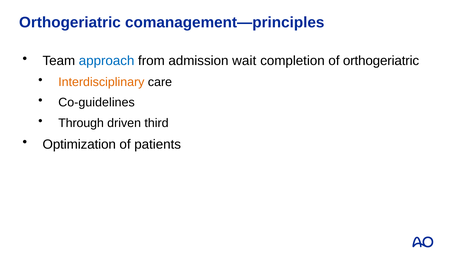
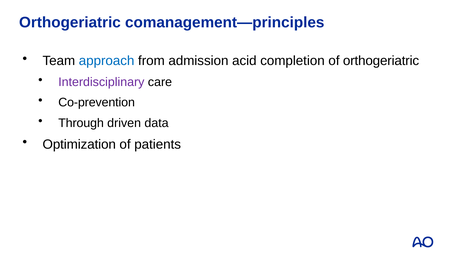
wait: wait -> acid (244, 61)
Interdisciplinary colour: orange -> purple (101, 82)
Co-guidelines: Co-guidelines -> Co-prevention (97, 103)
third: third -> data (157, 123)
